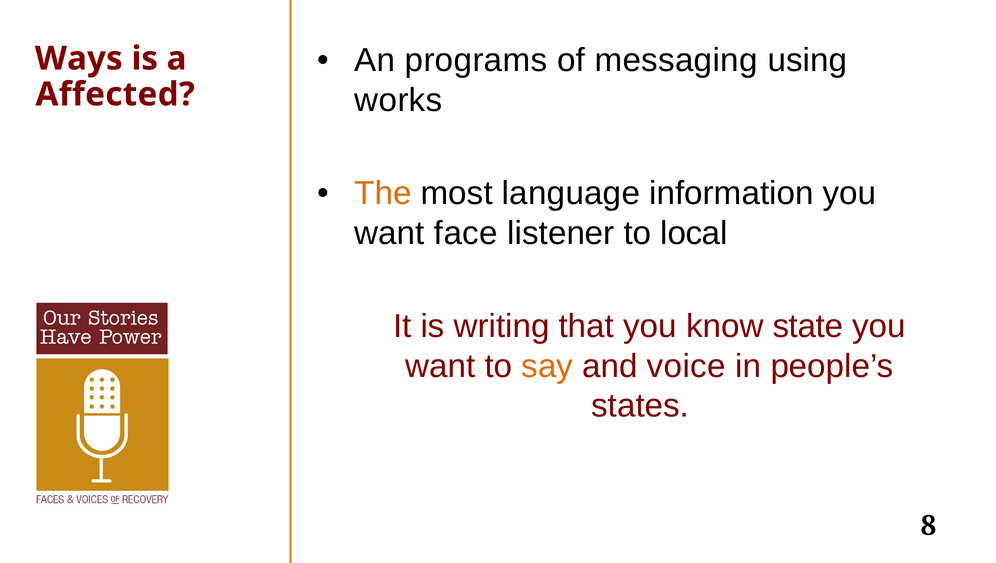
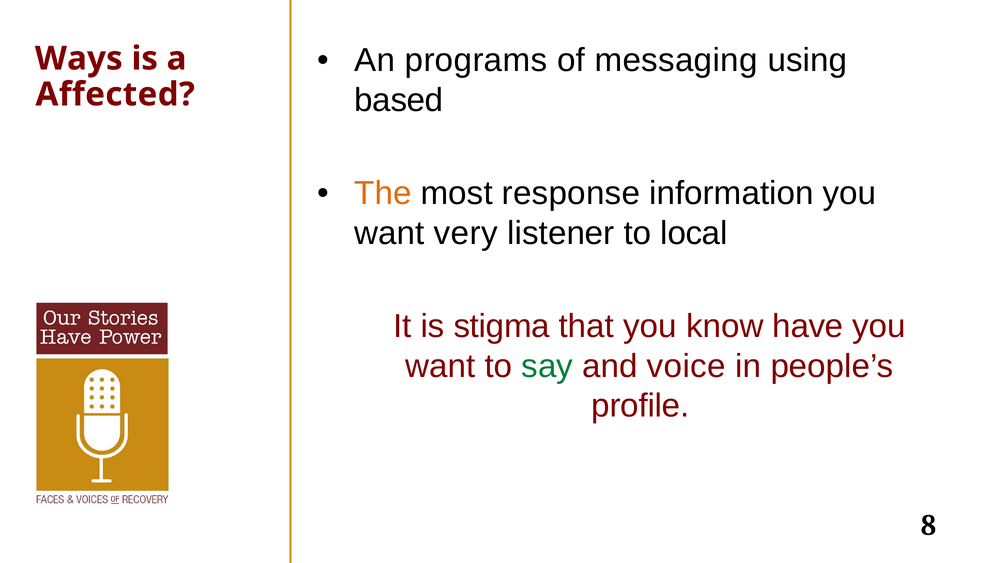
works: works -> based (399, 100)
language: language -> response (571, 193)
face: face -> very (466, 233)
writing: writing -> stigma (502, 326)
state: state -> have (808, 326)
say colour: orange -> green (547, 366)
states: states -> profile (640, 406)
